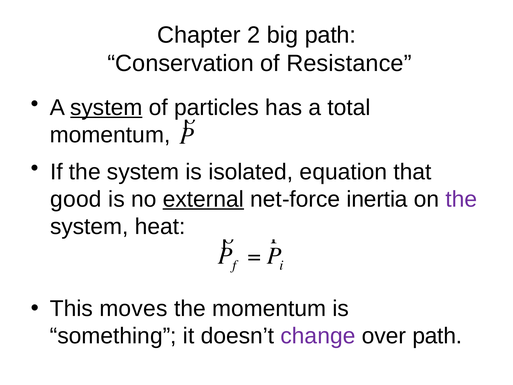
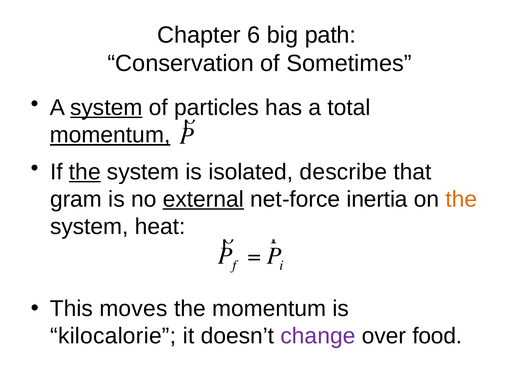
2: 2 -> 6 (254, 35)
Resistance: Resistance -> Sometimes (349, 63)
momentum underline: none -> present (110, 135)
the underline: none -> present (85, 172)
equation: equation -> describe (343, 172)
good: good -> gram (76, 199)
the colour: purple -> orange (461, 199)
something: something -> kilocalorie (113, 336)
over path: path -> food (437, 336)
